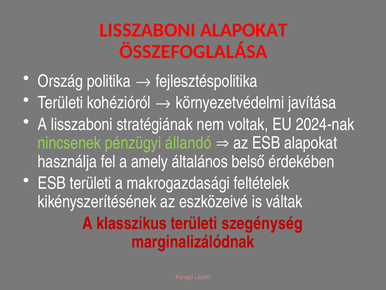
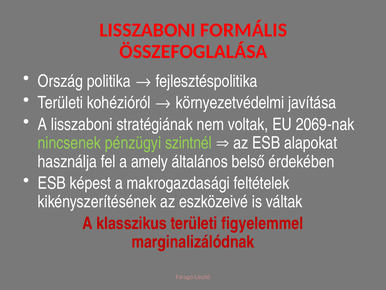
LISSZABONI ALAPOKAT: ALAPOKAT -> FORMÁLIS (244, 30)
2024-nak: 2024-nak -> 2069-nak (325, 124)
állandó: állandó -> szintnél (188, 143)
ESB területi: területi -> képest (90, 183)
szegénység: szegénység -> figyelemmel (262, 223)
